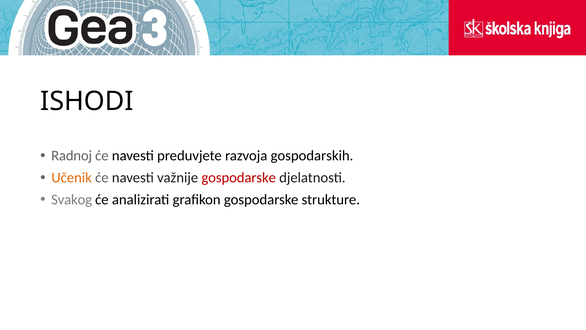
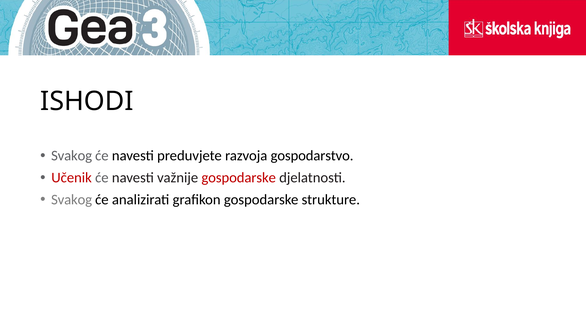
Radnoj: Radnoj -> Svakog (72, 156)
gospodarskih: gospodarskih -> gospodarstvo (312, 156)
Učenik colour: orange -> red (72, 178)
